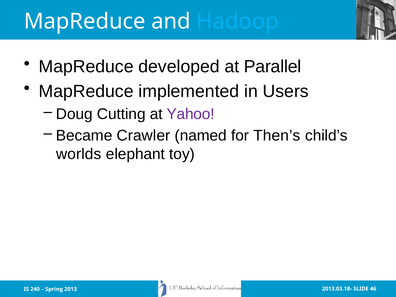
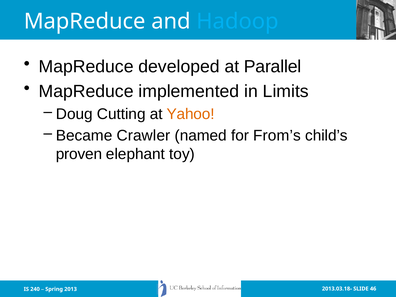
Users: Users -> Limits (286, 91)
Yahoo colour: purple -> orange (191, 114)
Then’s: Then’s -> From’s (277, 136)
worlds: worlds -> proven (79, 154)
